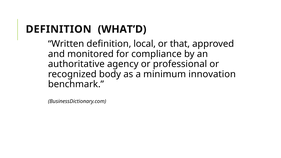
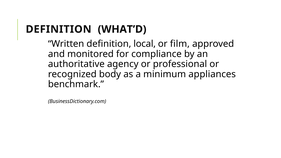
that: that -> film (180, 44)
innovation: innovation -> appliances (212, 74)
